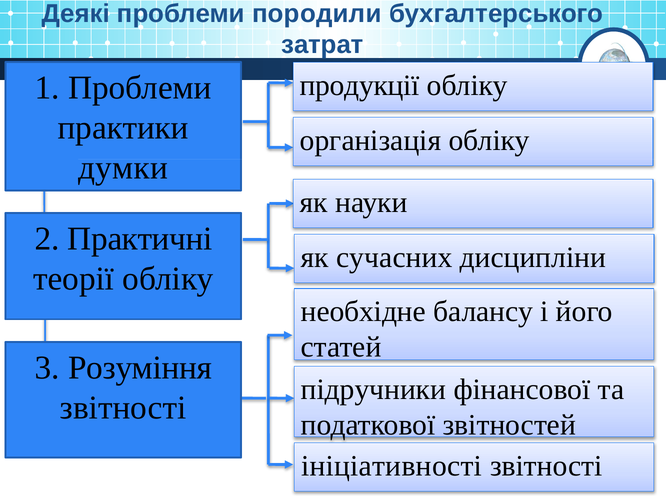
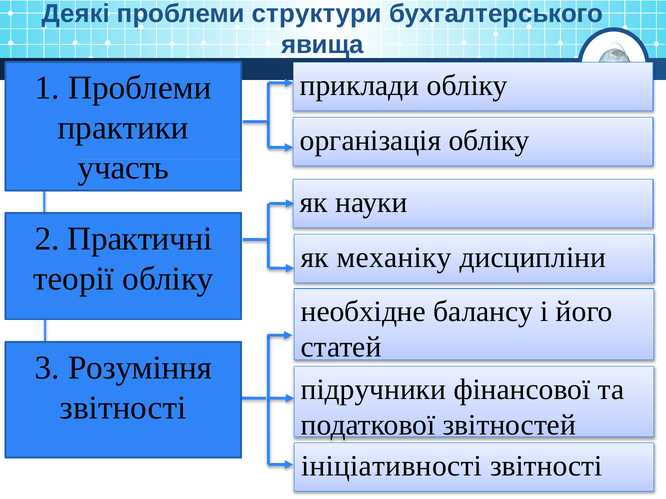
породили: породили -> структури (317, 14)
затрат: затрат -> явища (323, 45)
продукції: продукції -> приклади (360, 85)
думки: думки -> участь (123, 168)
сучасних: сучасних -> механіку (394, 258)
